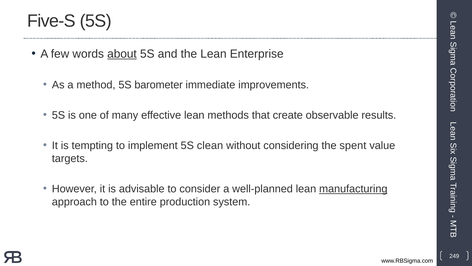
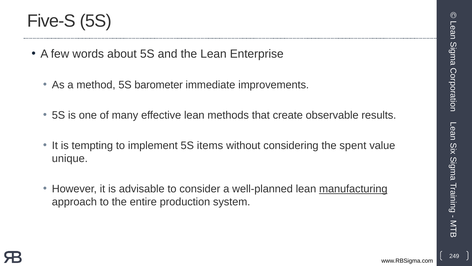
about underline: present -> none (122, 54)
clean: clean -> items (210, 145)
targets: targets -> unique (70, 158)
